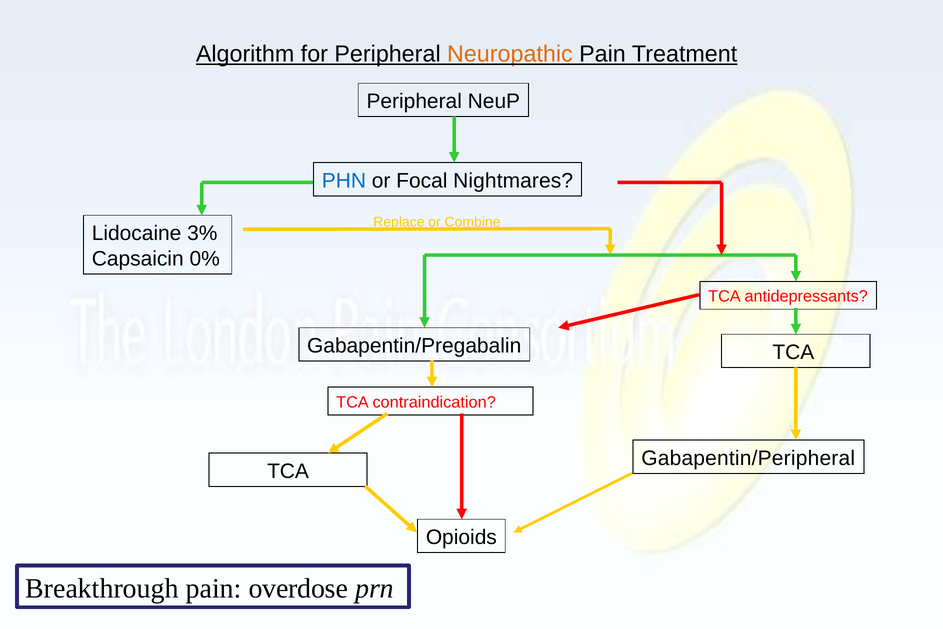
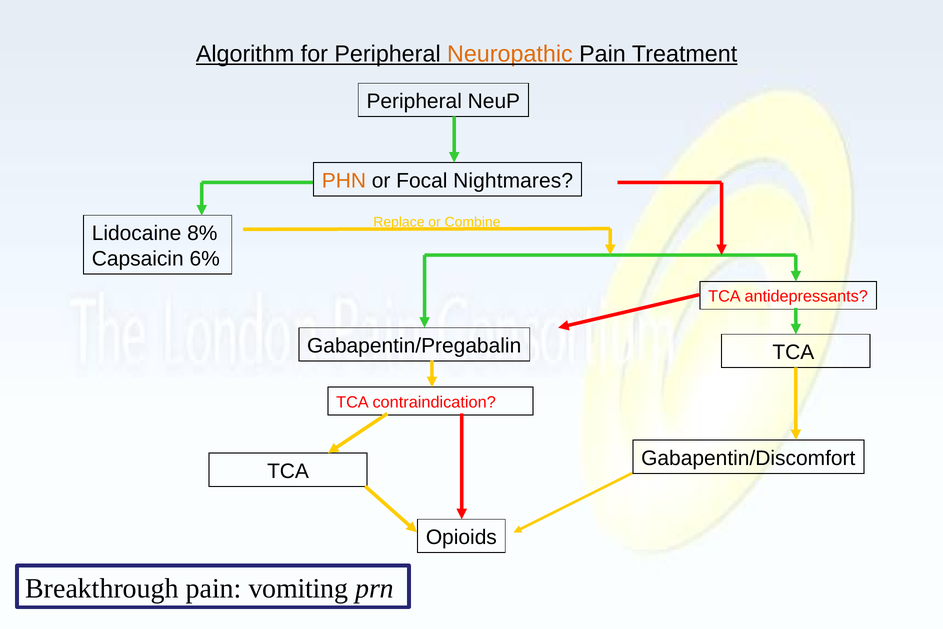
PHN colour: blue -> orange (344, 181)
3%: 3% -> 8% (202, 233)
0%: 0% -> 6% (205, 259)
Gabapentin/Peripheral: Gabapentin/Peripheral -> Gabapentin/Discomfort (748, 458)
overdose: overdose -> vomiting (298, 588)
